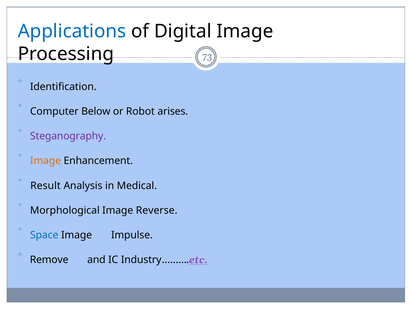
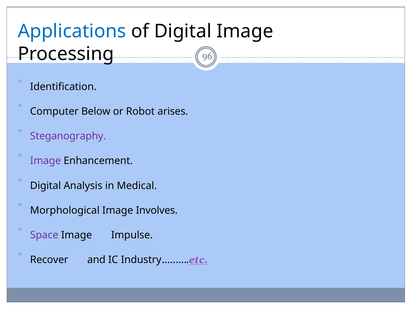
73: 73 -> 96 (207, 57)
Image colour: orange -> purple (46, 161)
Result: Result -> Digital (46, 186)
Reverse: Reverse -> Involves (157, 210)
Space colour: blue -> purple (44, 235)
Remove: Remove -> Recover (49, 260)
